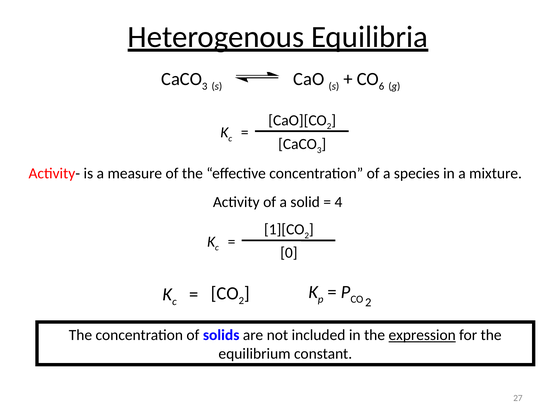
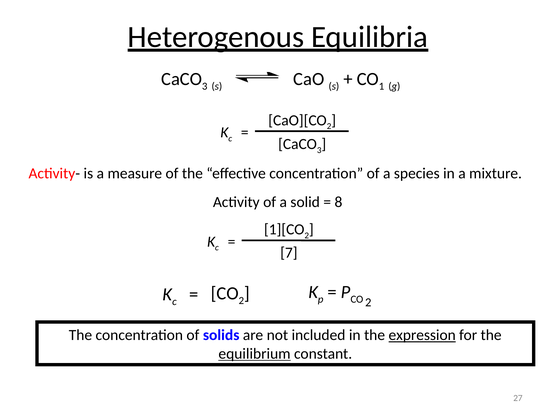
6: 6 -> 1 (381, 86)
4: 4 -> 8 (338, 202)
0: 0 -> 7 (289, 253)
equilibrium underline: none -> present (255, 354)
